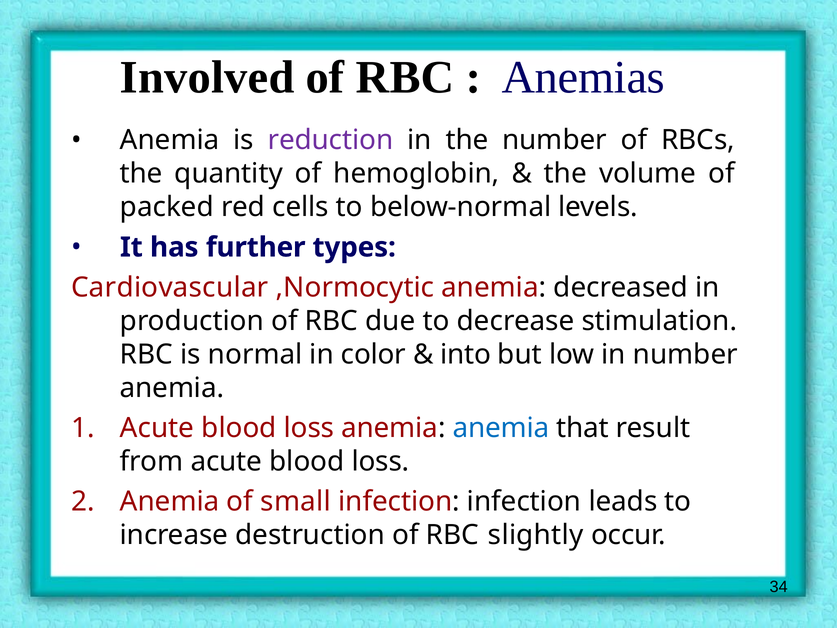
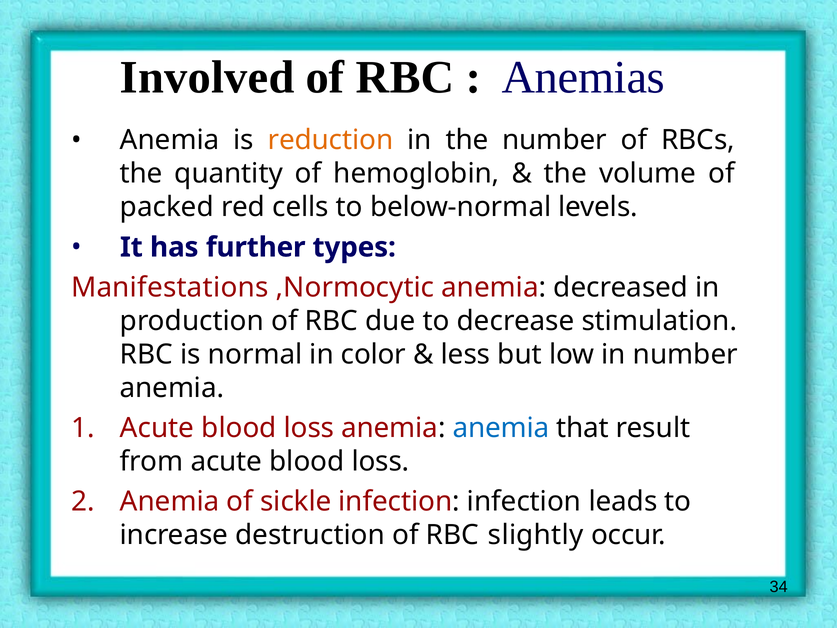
reduction colour: purple -> orange (331, 140)
Cardiovascular: Cardiovascular -> Manifestations (170, 287)
into: into -> less (466, 354)
small: small -> sickle (296, 501)
